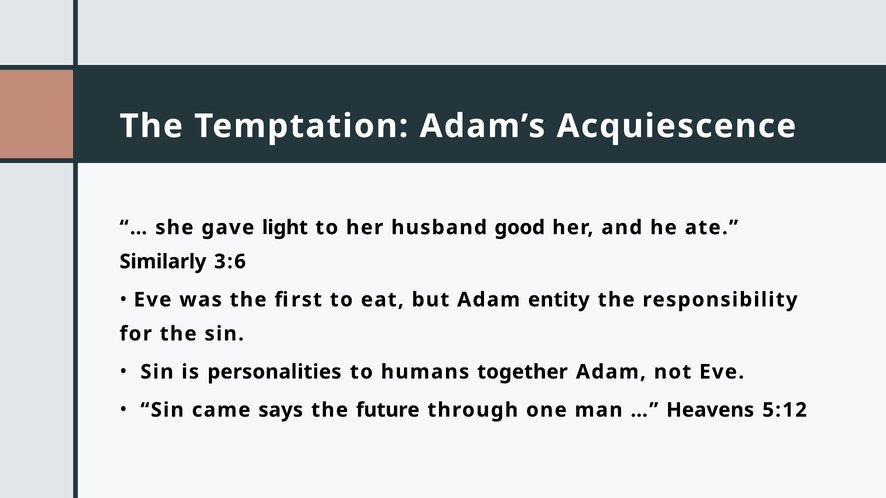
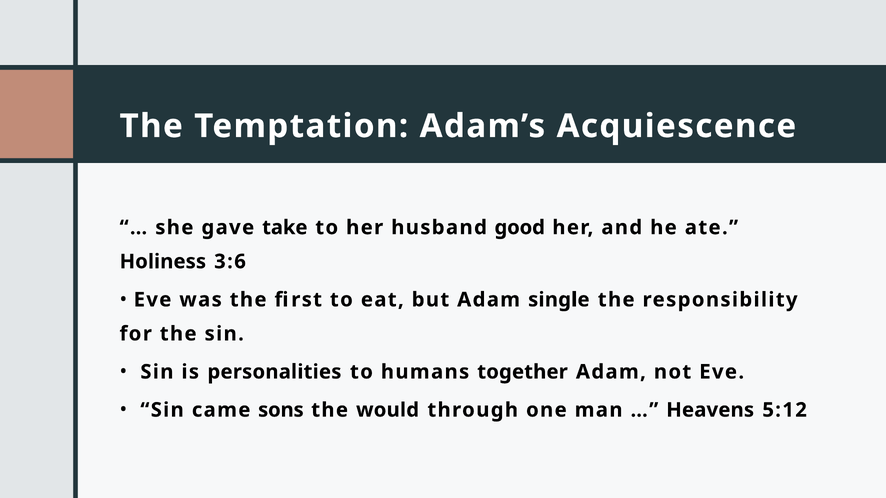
light: light -> take (285, 228)
Similarly: Similarly -> Holiness (163, 262)
entity: entity -> single (559, 300)
says: says -> sons (281, 410)
future: future -> would (388, 410)
